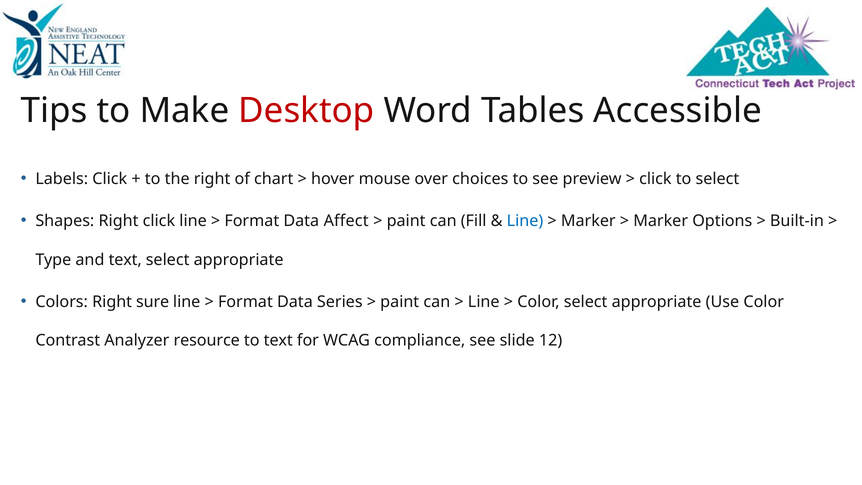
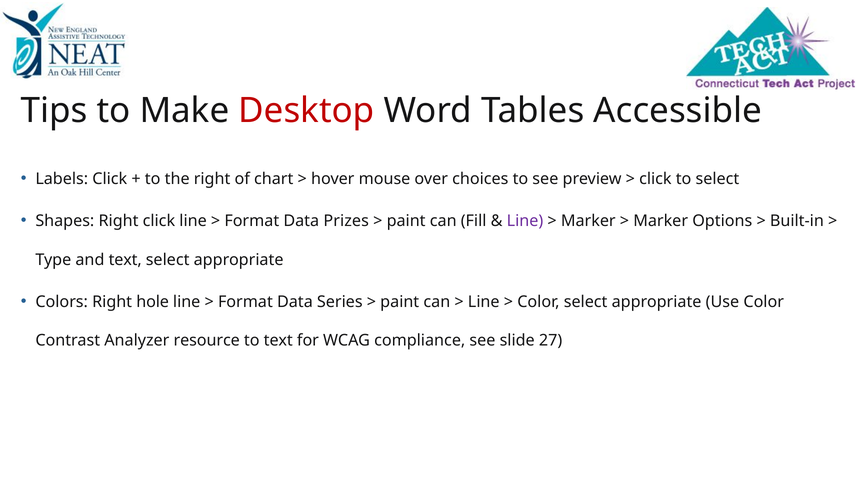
Affect: Affect -> Prizes (346, 221)
Line colour: blue -> purple (525, 221)
sure: sure -> hole (153, 302)
12: 12 -> 27 (551, 341)
